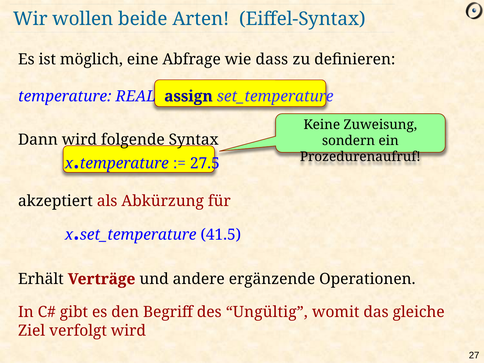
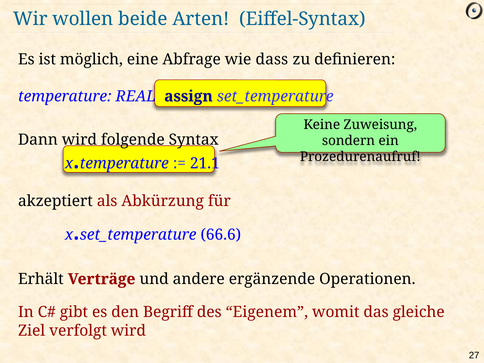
27.5: 27.5 -> 21.1 (205, 163)
41.5: 41.5 -> 66.6 (221, 235)
Ungültig: Ungültig -> Eigenem (267, 312)
